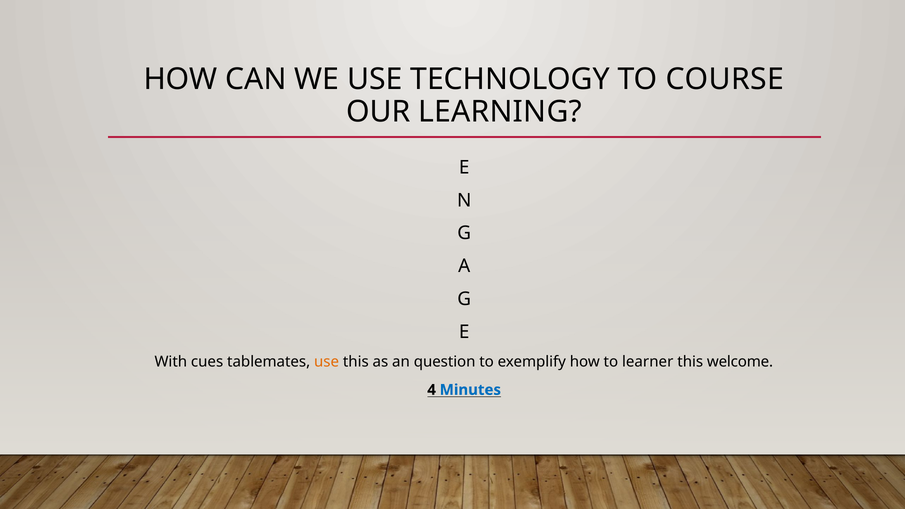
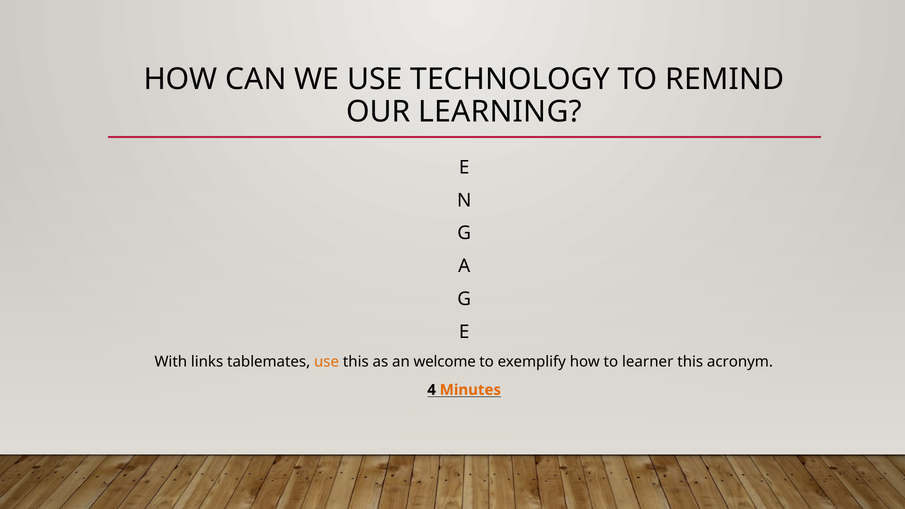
COURSE: COURSE -> REMIND (725, 79)
cues: cues -> links (207, 362)
question: question -> welcome (445, 362)
welcome: welcome -> acronym (740, 362)
Minutes colour: blue -> orange (470, 390)
